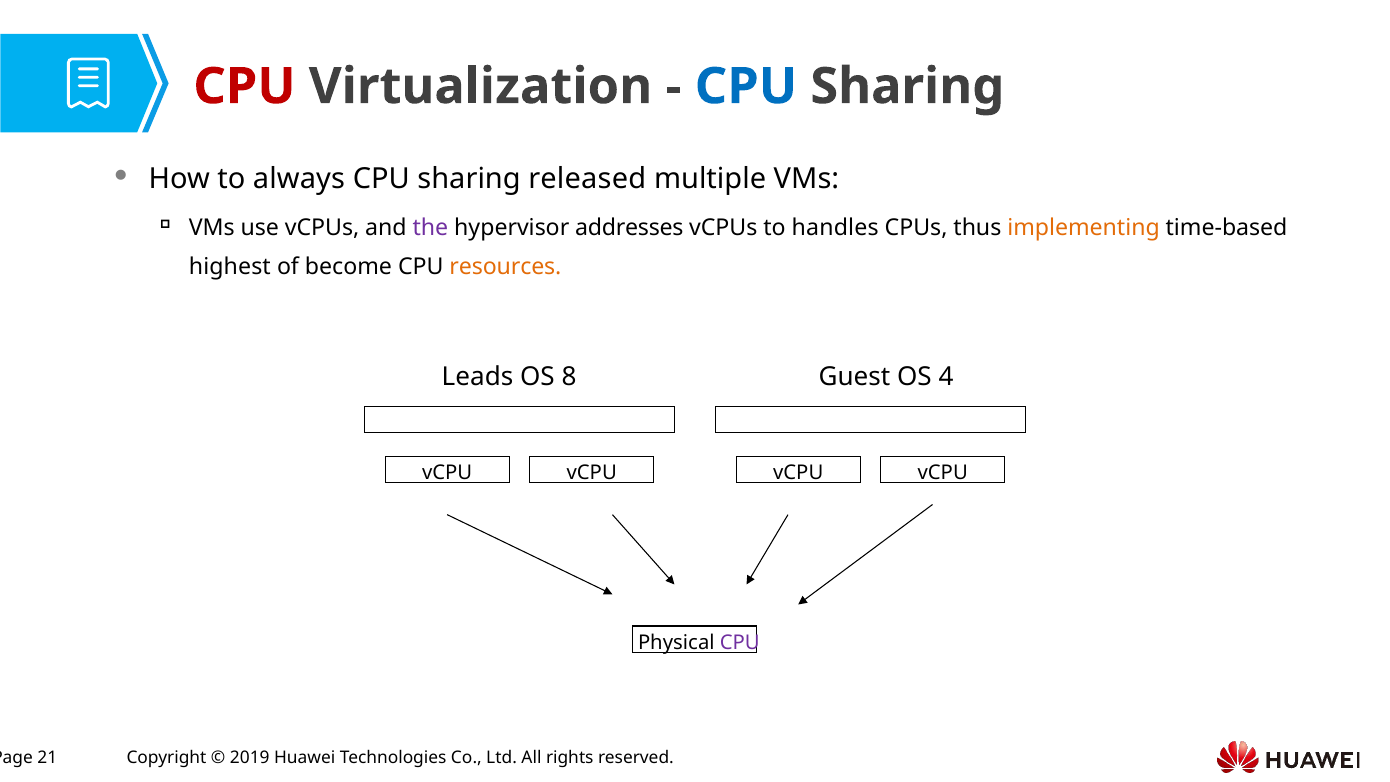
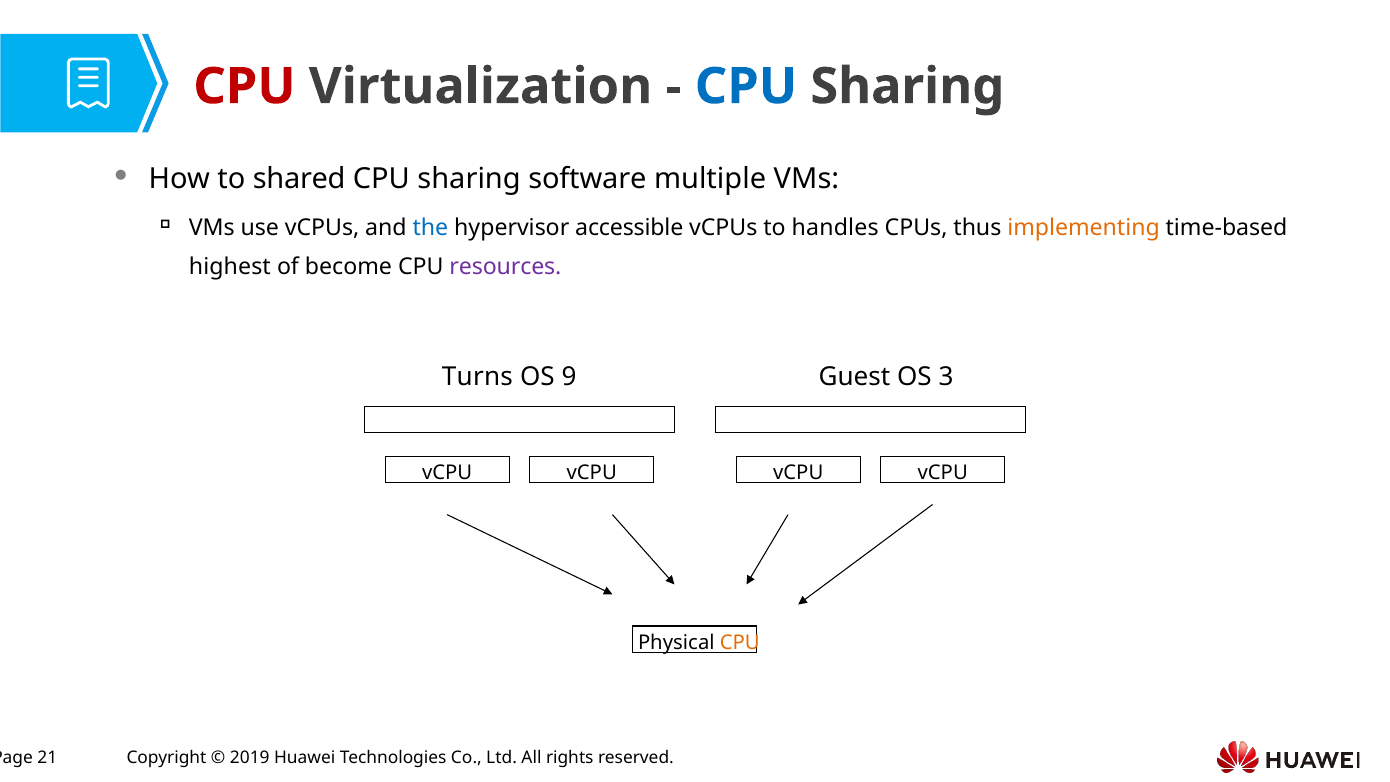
always: always -> shared (299, 179)
released: released -> software (587, 179)
the colour: purple -> blue (430, 228)
addresses: addresses -> accessible (629, 228)
resources colour: orange -> purple (505, 267)
Leads: Leads -> Turns (477, 377)
8: 8 -> 9 (569, 377)
4: 4 -> 3 (946, 377)
CPU colour: purple -> orange (740, 643)
